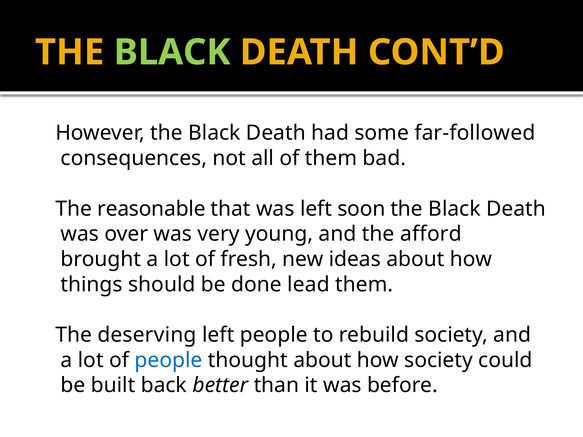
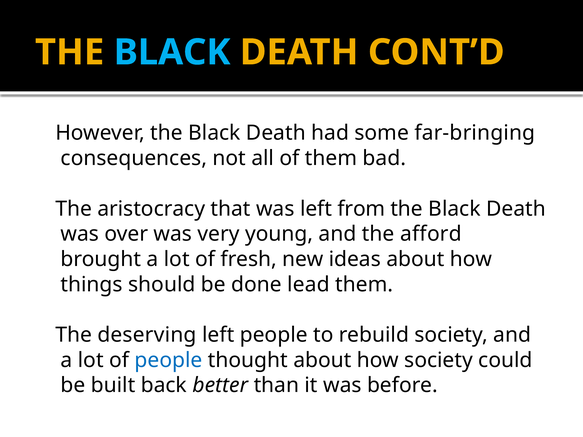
BLACK colour: light green -> light blue (172, 52)
far-followed: far-followed -> far-bringing (475, 133)
reasonable: reasonable -> aristocracy (151, 209)
soon: soon -> from (361, 209)
